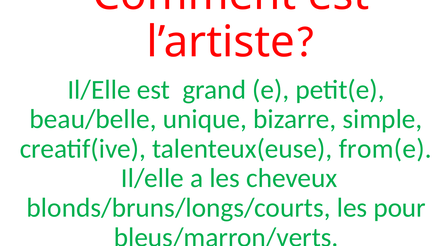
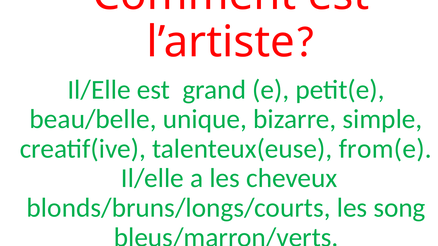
pour: pour -> song (400, 208)
